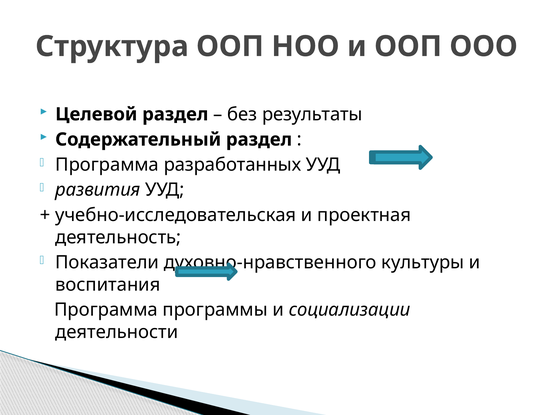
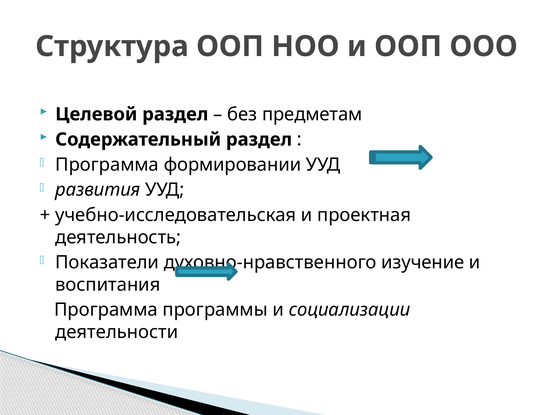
результаты: результаты -> предметам (312, 114)
разработанных: разработанных -> формировании (232, 165)
культуры: культуры -> изучение (423, 262)
